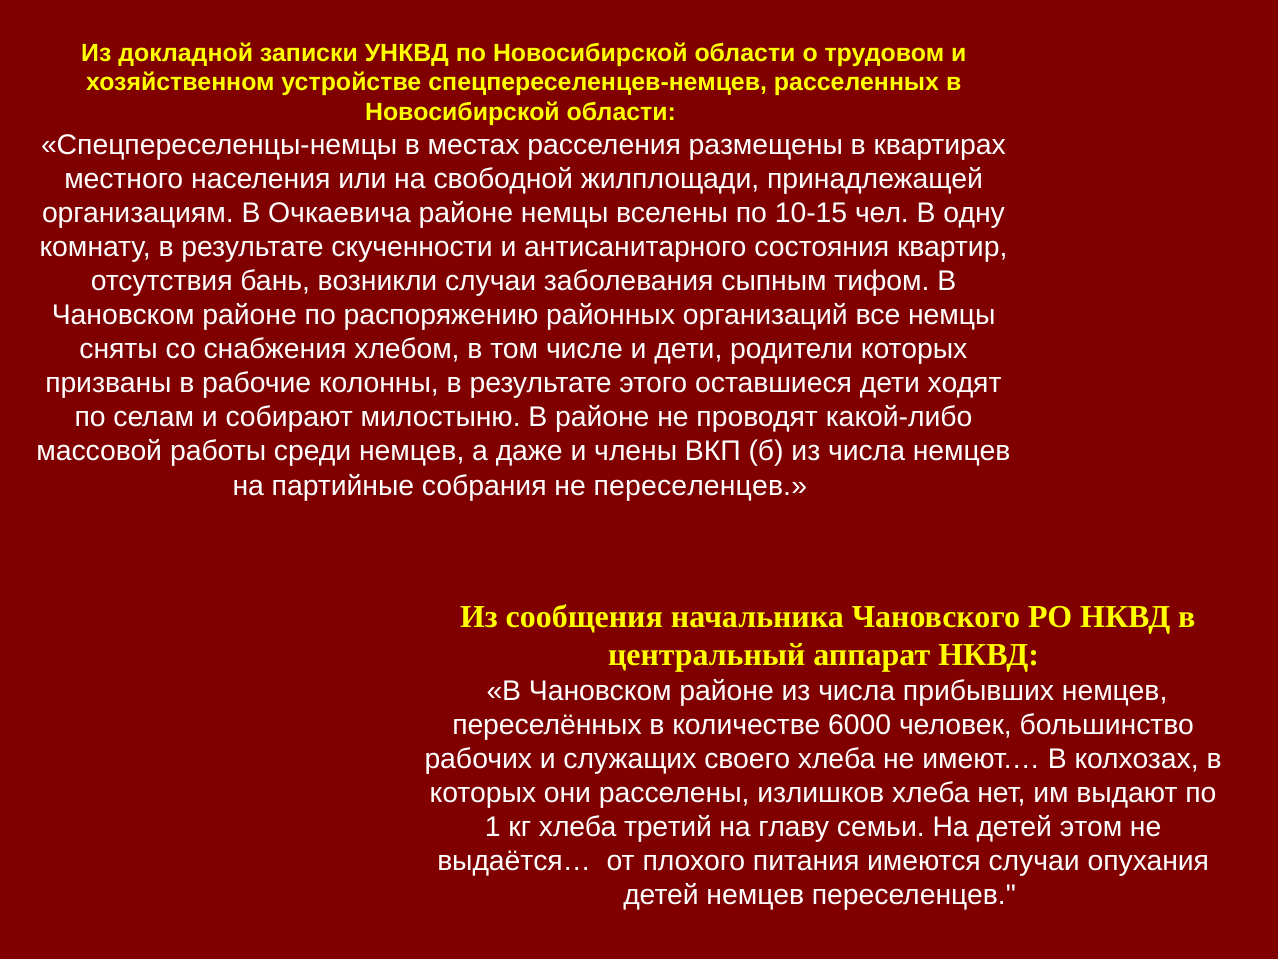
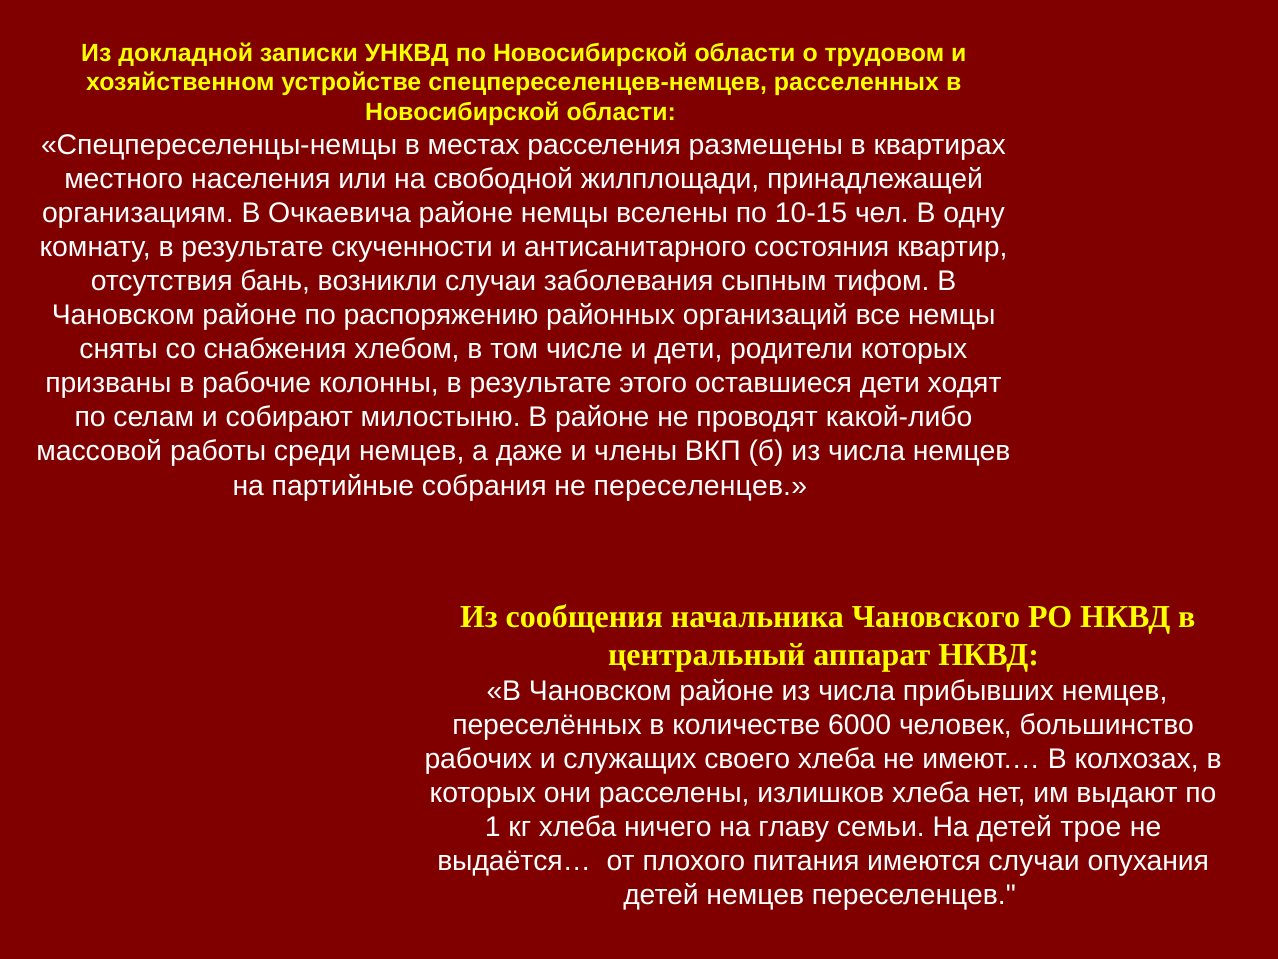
третий: третий -> ничего (668, 827)
этом: этом -> трое (1091, 827)
